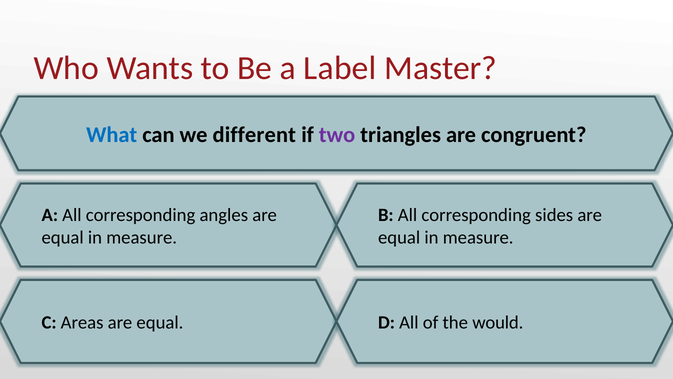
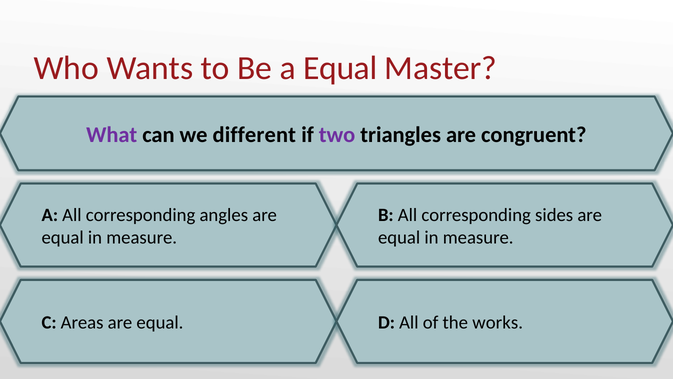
a Label: Label -> Equal (340, 68)
What colour: blue -> purple (112, 135)
would: would -> works (498, 322)
